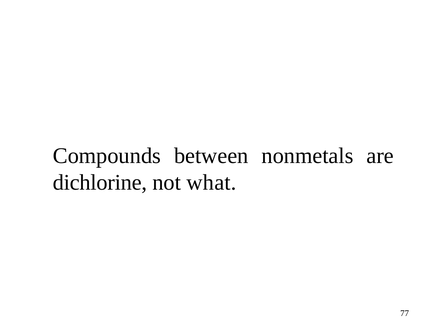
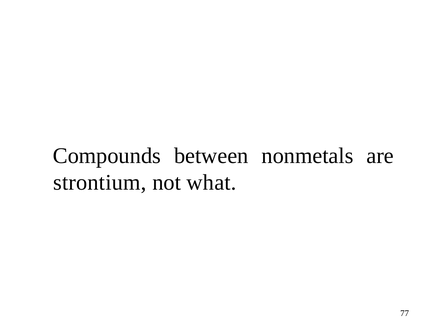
dichlorine: dichlorine -> strontium (100, 183)
